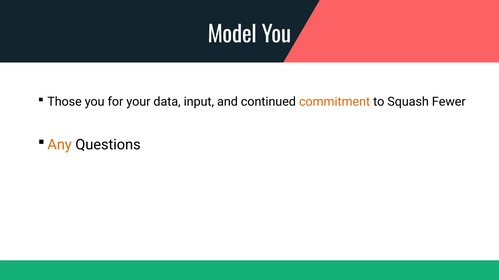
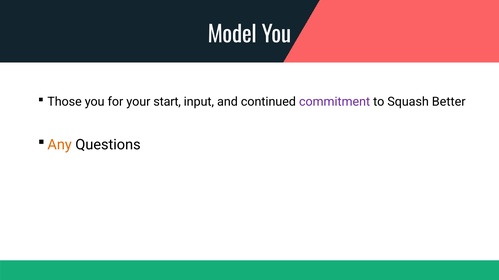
data: data -> start (167, 102)
commitment colour: orange -> purple (335, 102)
Fewer: Fewer -> Better (449, 102)
